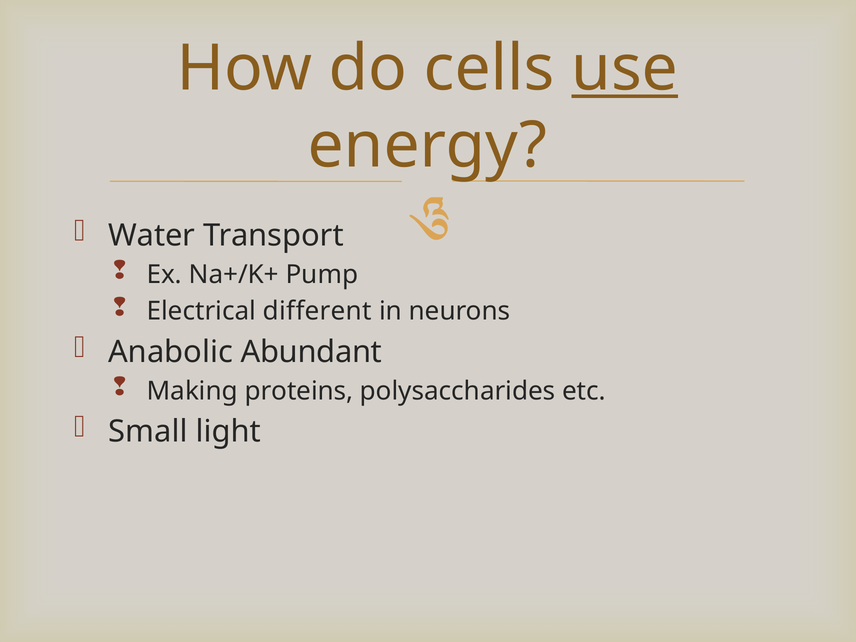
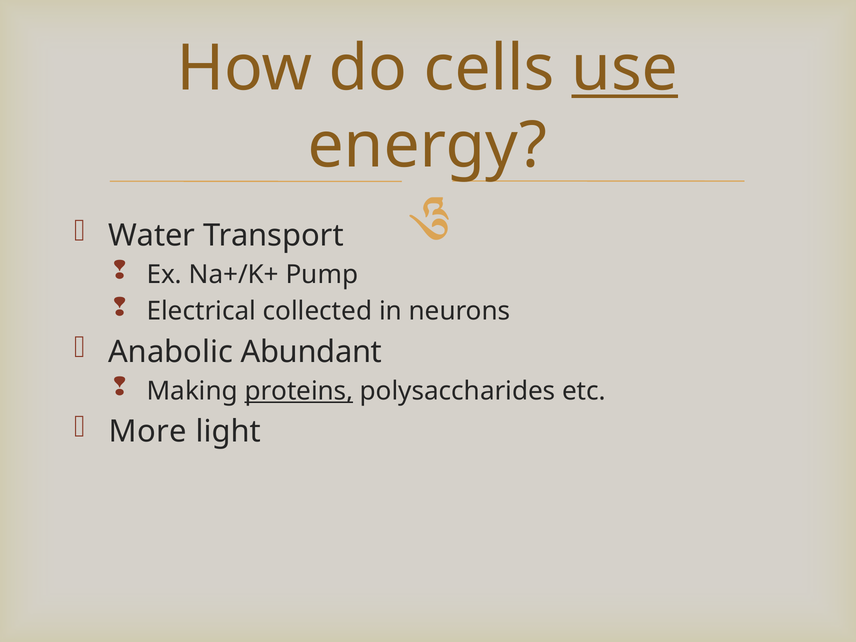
different: different -> collected (318, 311)
proteins underline: none -> present (299, 391)
Small: Small -> More (148, 432)
